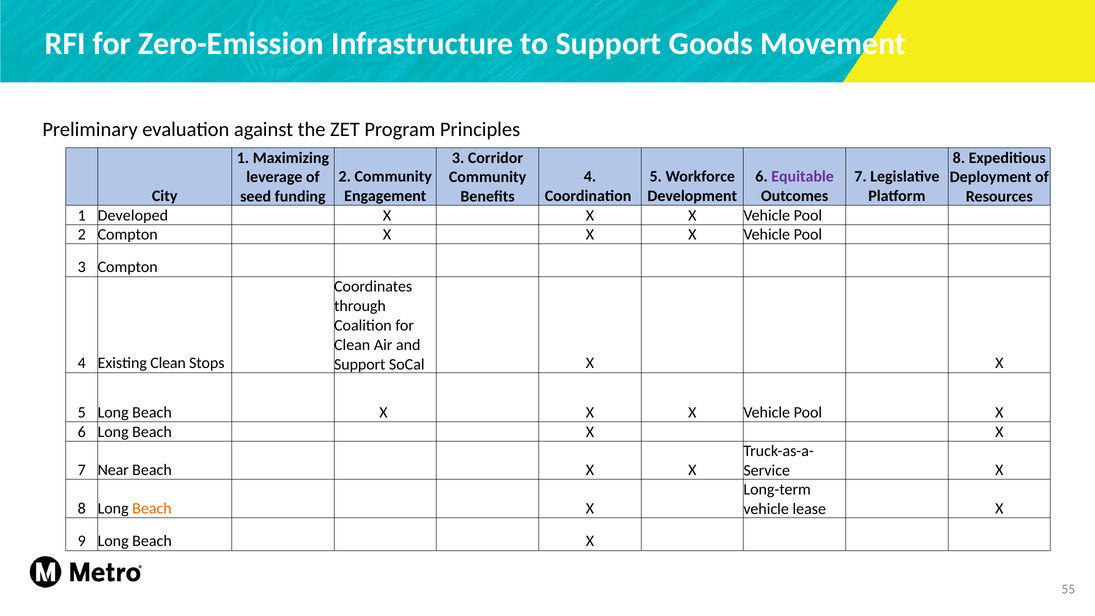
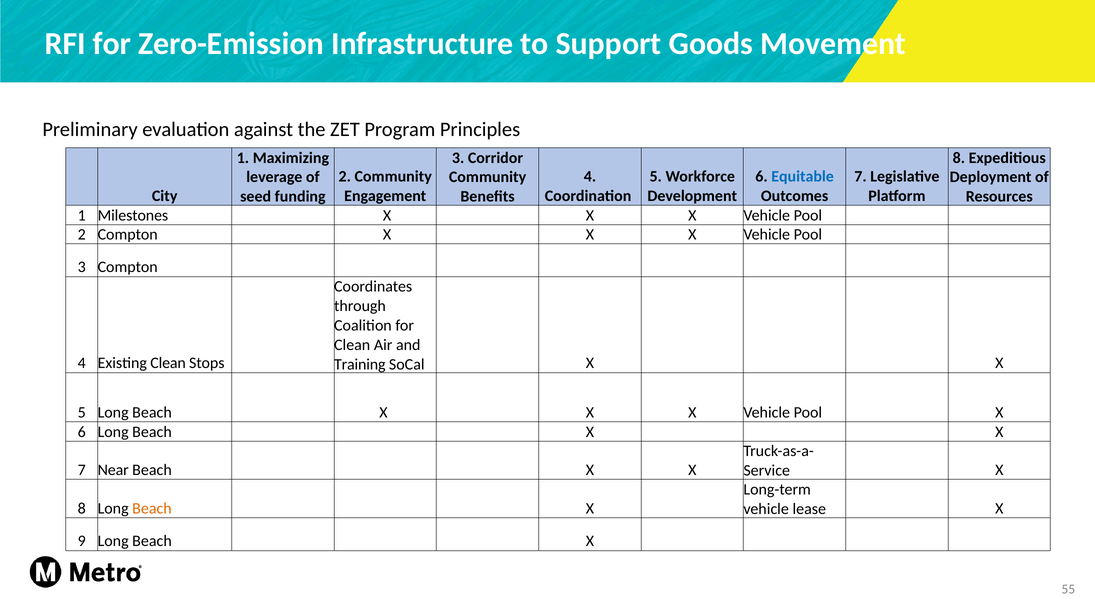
Equitable colour: purple -> blue (803, 176)
Developed: Developed -> Milestones (133, 215)
Support: Support -> Training (360, 364)
